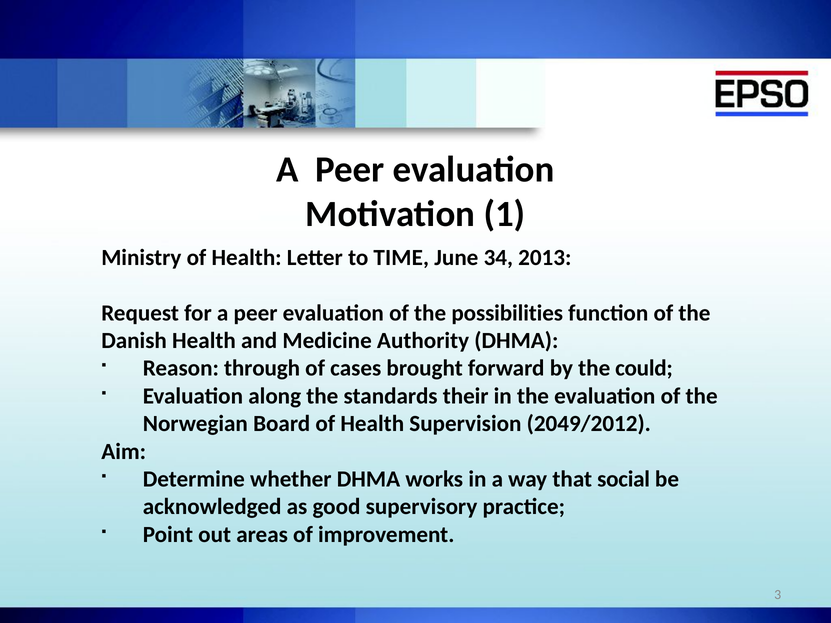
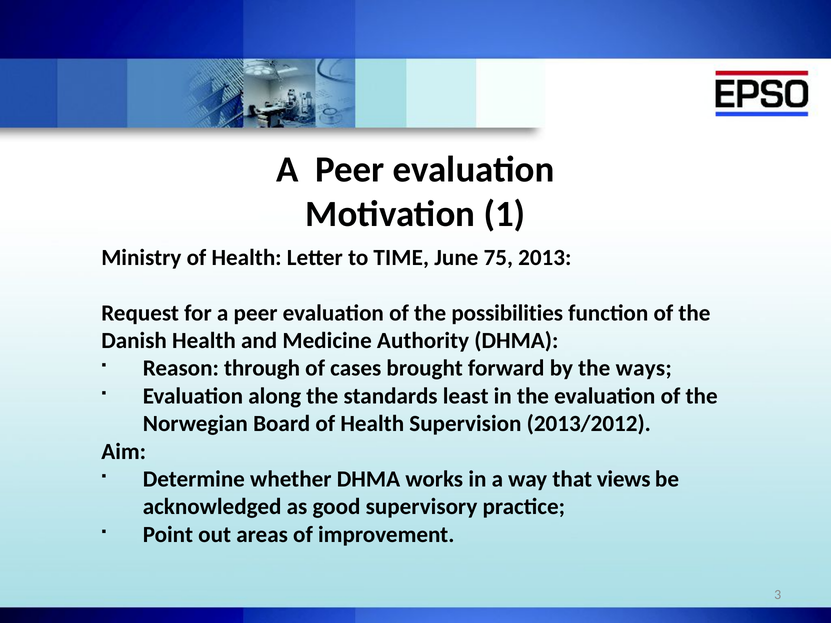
34: 34 -> 75 (498, 258)
could: could -> ways (644, 368)
their: their -> least (466, 396)
2049/2012: 2049/2012 -> 2013/2012 (589, 424)
social: social -> views (624, 479)
